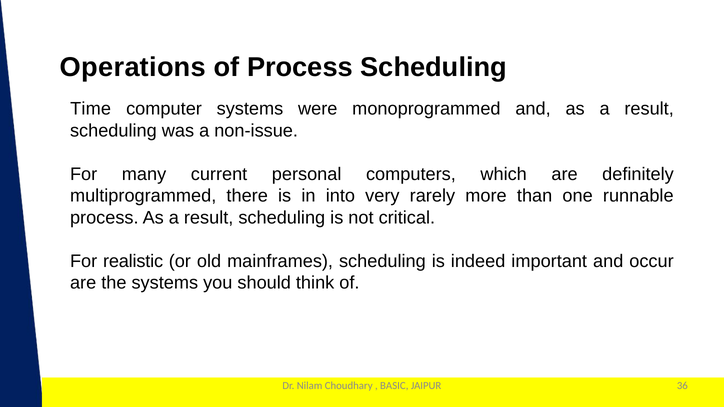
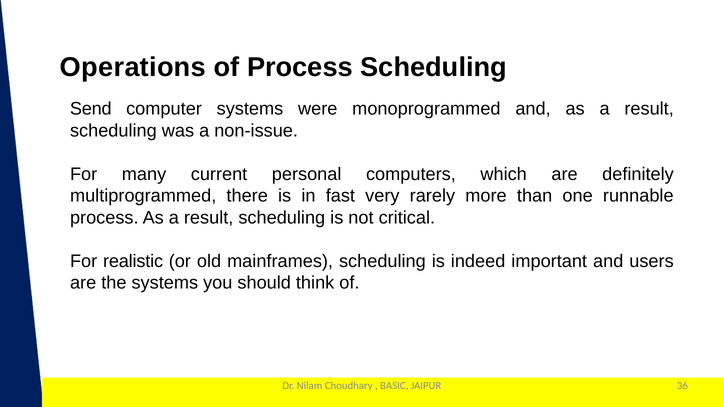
Time: Time -> Send (91, 109)
into: into -> fast (340, 196)
occur: occur -> users (652, 261)
